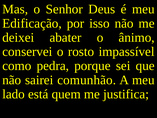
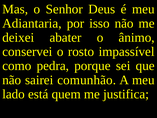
Edificação: Edificação -> Adiantaria (32, 23)
